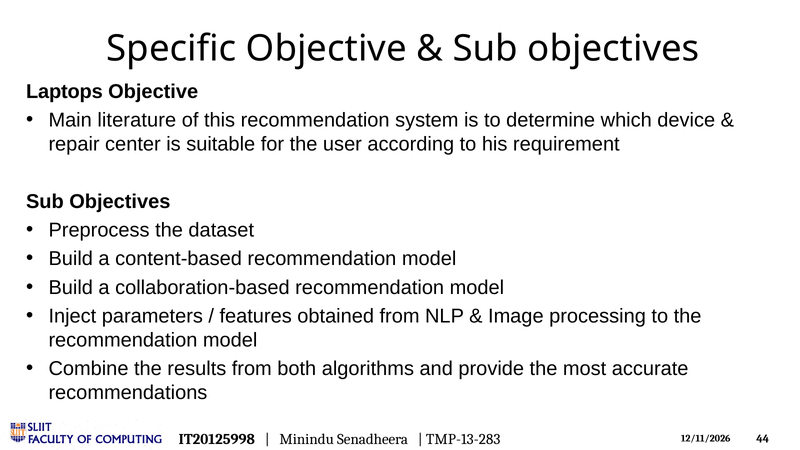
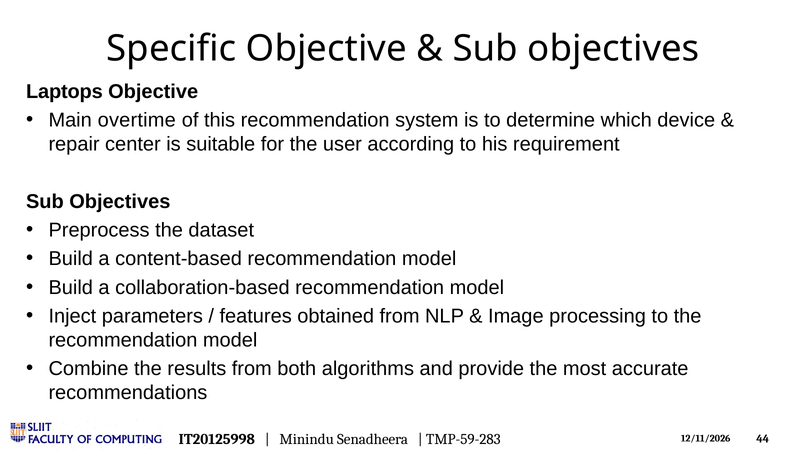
literature: literature -> overtime (137, 120)
TMP-13-283: TMP-13-283 -> TMP-59-283 (463, 439)
